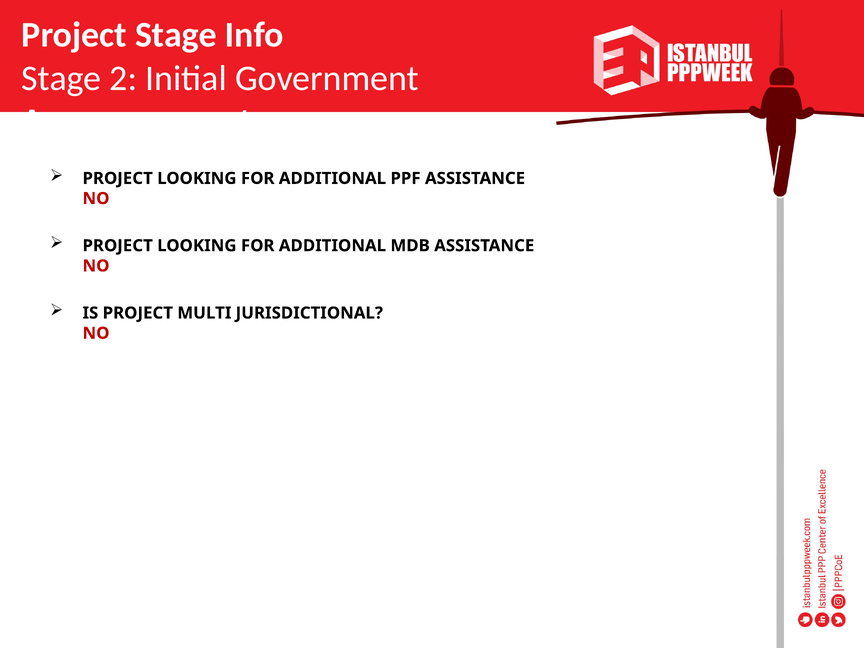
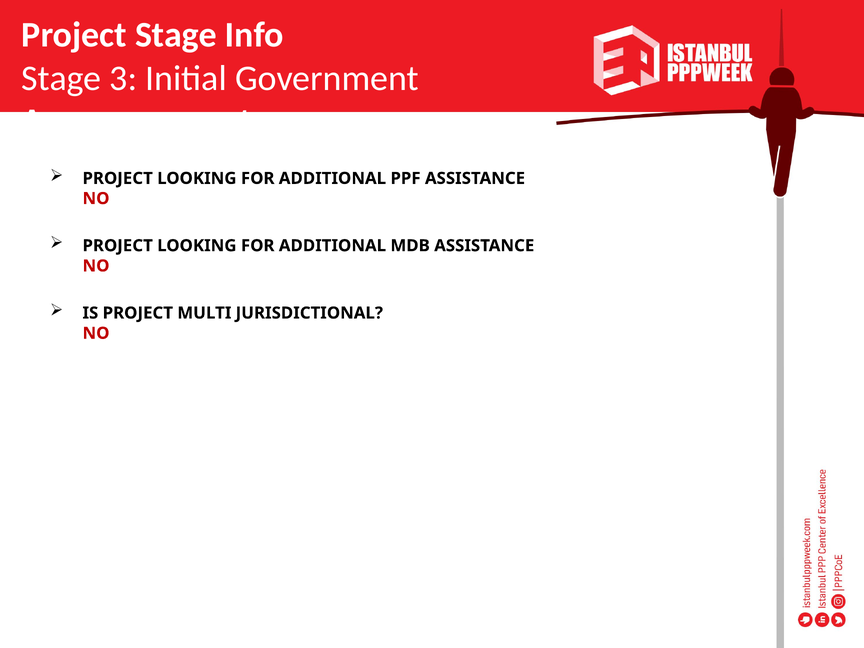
2: 2 -> 3 (123, 78)
